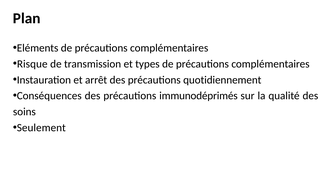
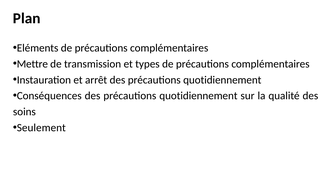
Risque: Risque -> Mettre (32, 64)
Conséquences des précautions immunodéprimés: immunodéprimés -> quotidiennement (198, 96)
